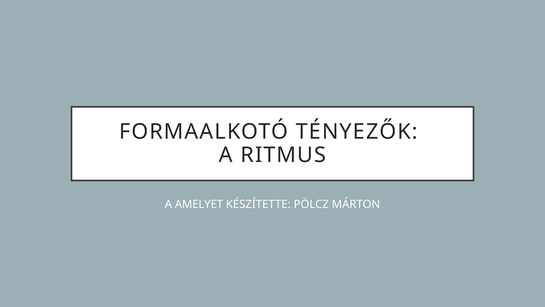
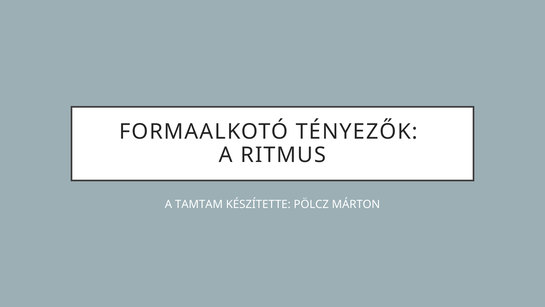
AMELYET: AMELYET -> TAMTAM (199, 204)
